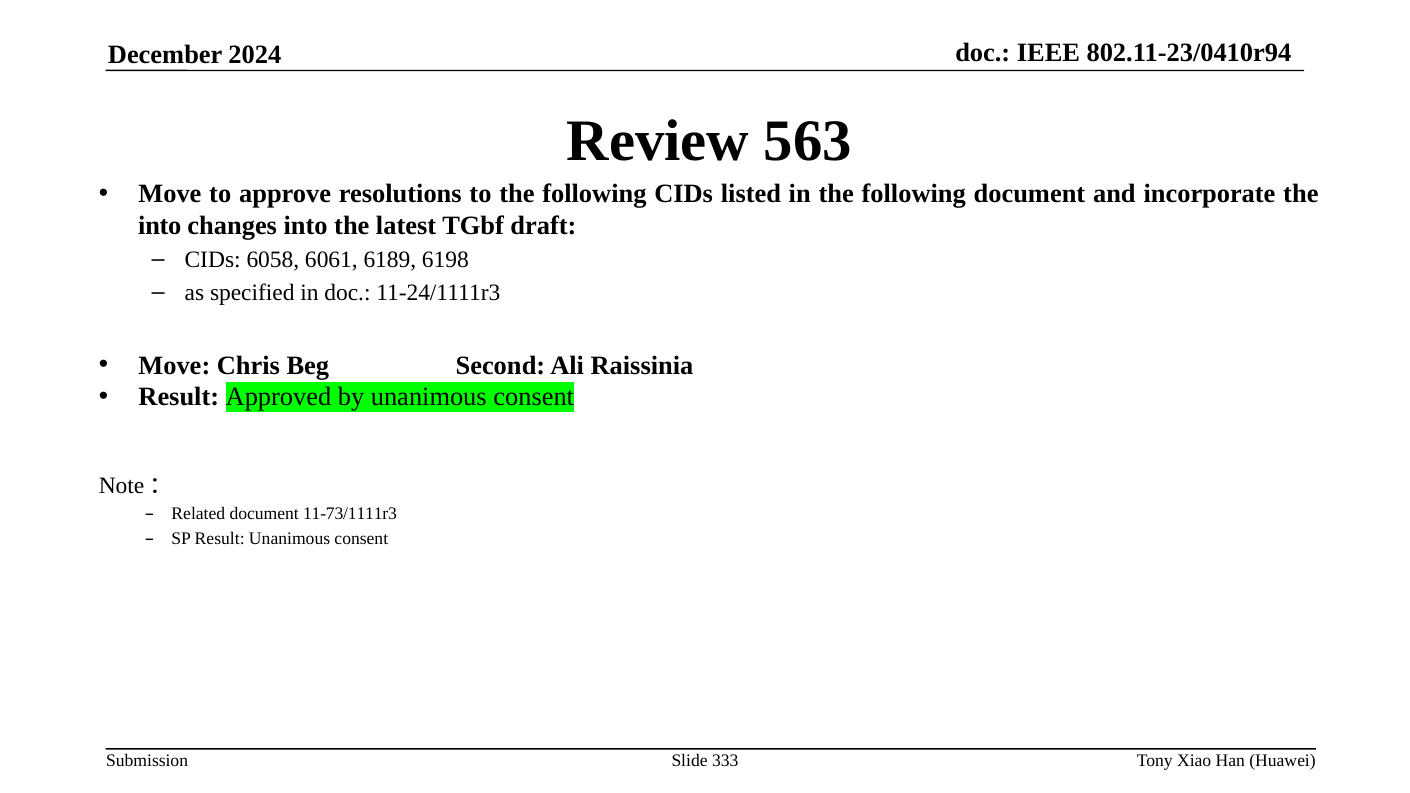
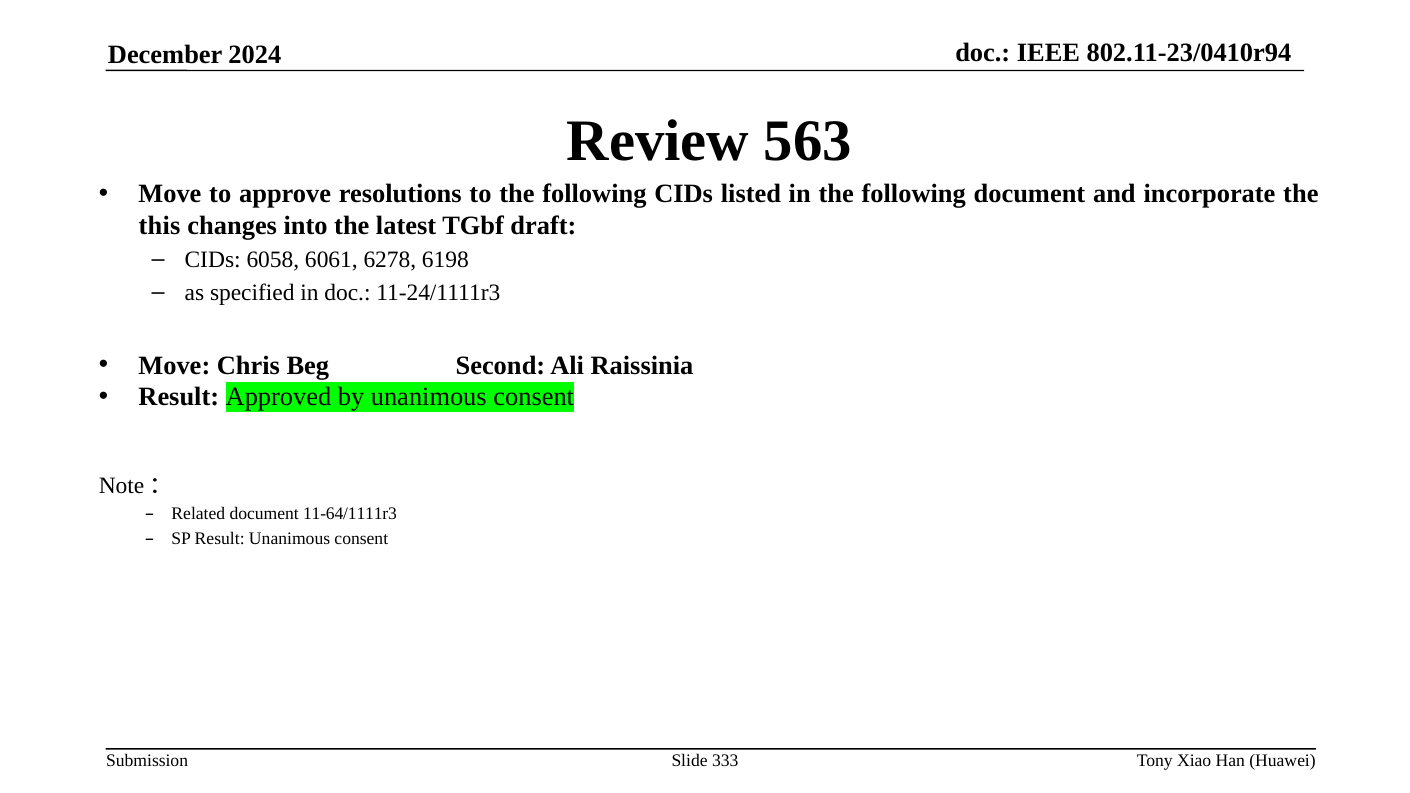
into: into -> this (160, 226)
6189: 6189 -> 6278 (390, 260)
11-73/1111r3: 11-73/1111r3 -> 11-64/1111r3 (350, 514)
